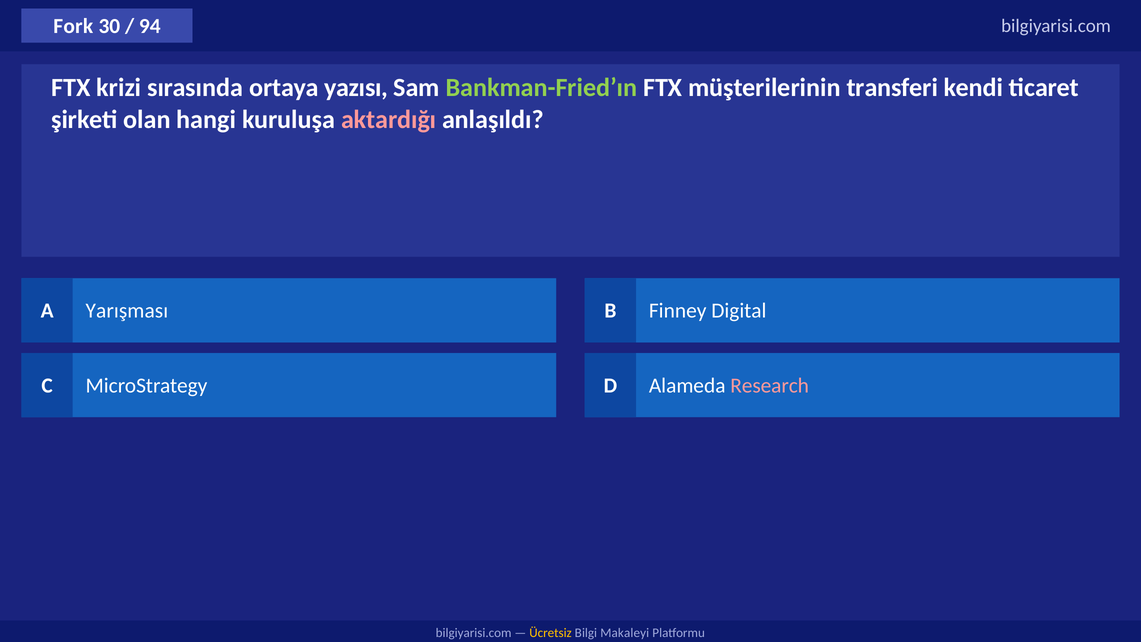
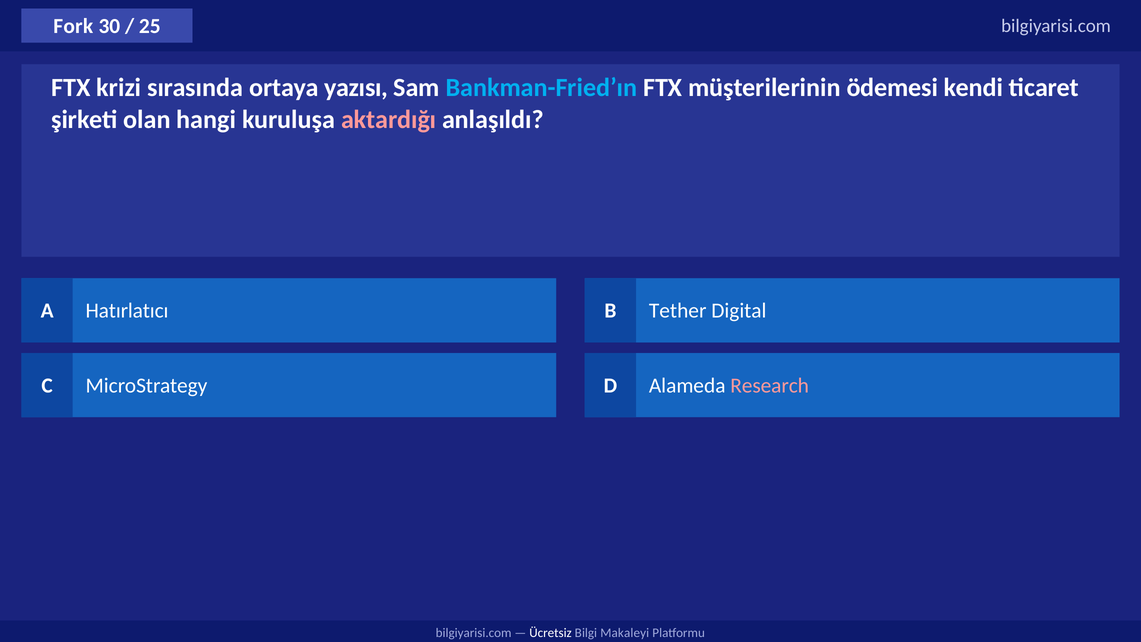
94: 94 -> 25 (150, 26)
Bankman-Fried’ın colour: light green -> light blue (541, 88)
transferi: transferi -> ödemesi (892, 88)
Yarışması: Yarışması -> Hatırlatıcı (127, 311)
Finney: Finney -> Tether (678, 311)
Ücretsiz colour: yellow -> white (551, 633)
